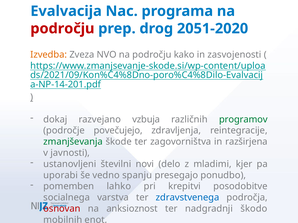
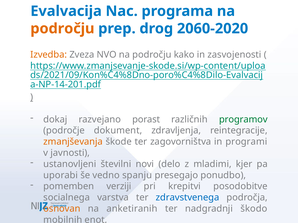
področju colour: red -> orange (62, 29)
2051-2020: 2051-2020 -> 2060-2020 (213, 29)
vzbuja: vzbuja -> porast (146, 120)
povečujejo: povečujejo -> dokument (118, 131)
zmanjševanja colour: green -> orange (73, 142)
razširjena: razširjena -> programi (246, 142)
lahko: lahko -> verziji (119, 187)
osnovan colour: red -> orange (62, 209)
anksioznost: anksioznost -> anketiranih (132, 209)
